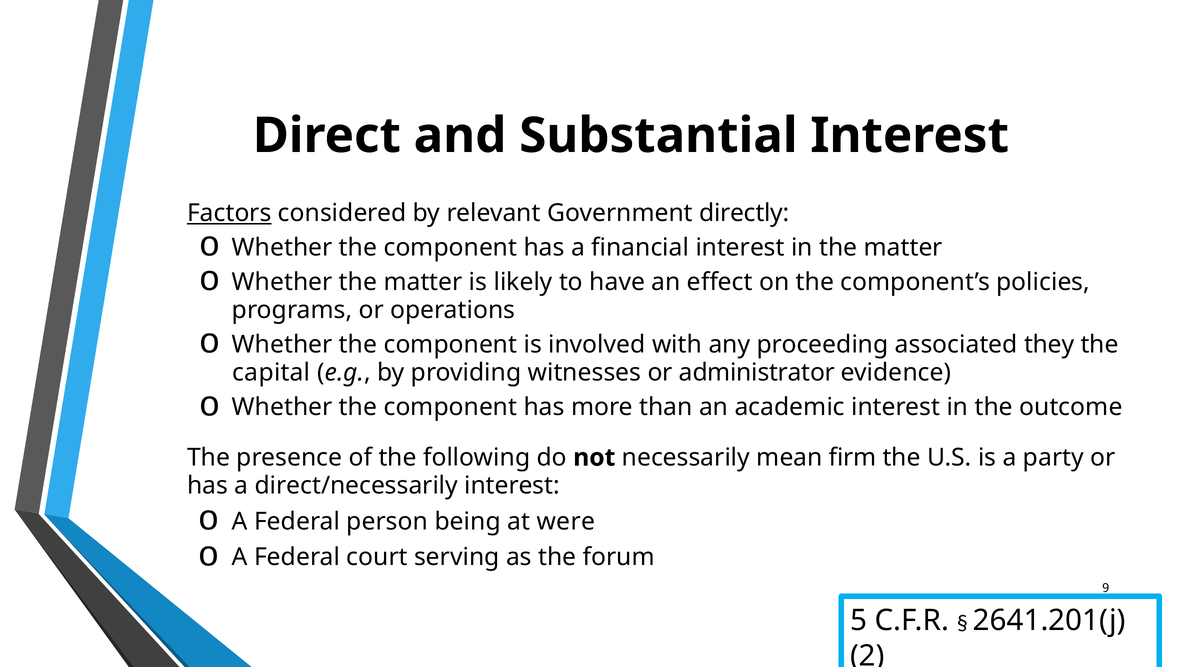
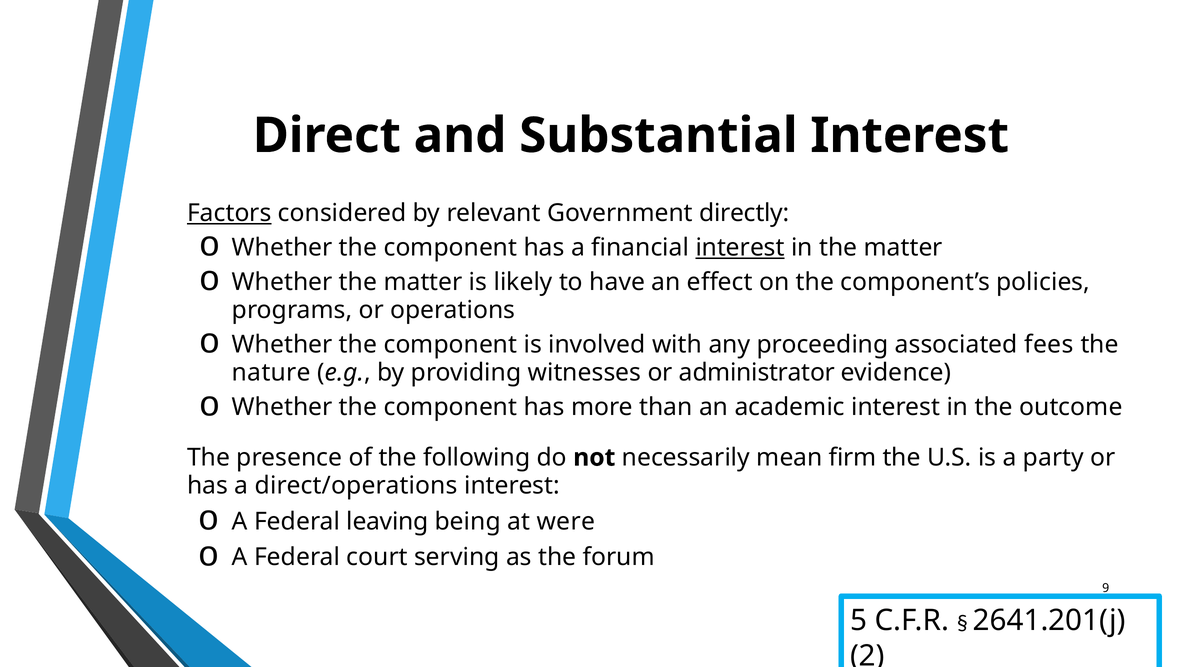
interest underline: none -> present (740, 247)
they: they -> fees (1049, 344)
capital: capital -> nature (271, 372)
direct/necessarily: direct/necessarily -> direct/operations (356, 485)
person: person -> leaving (387, 521)
